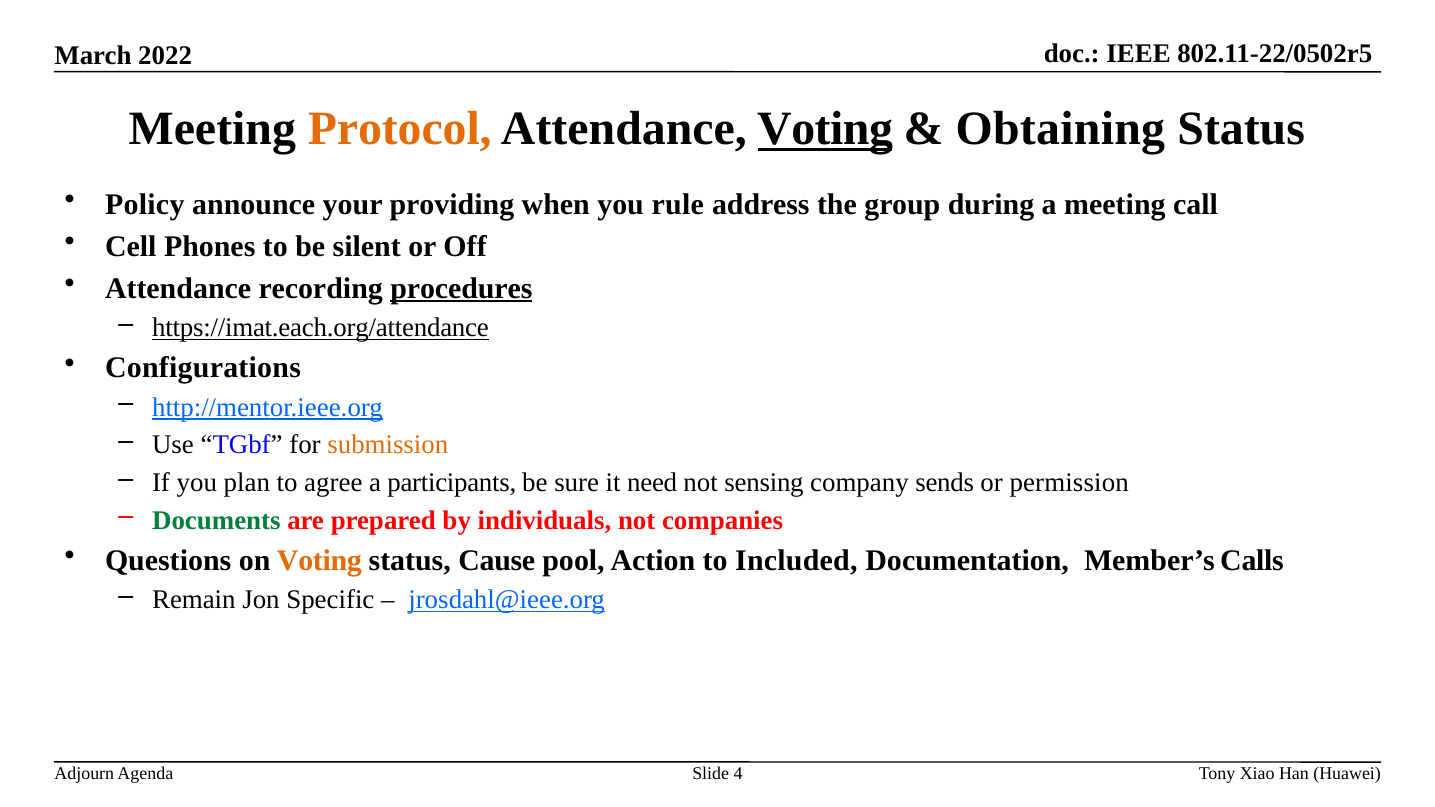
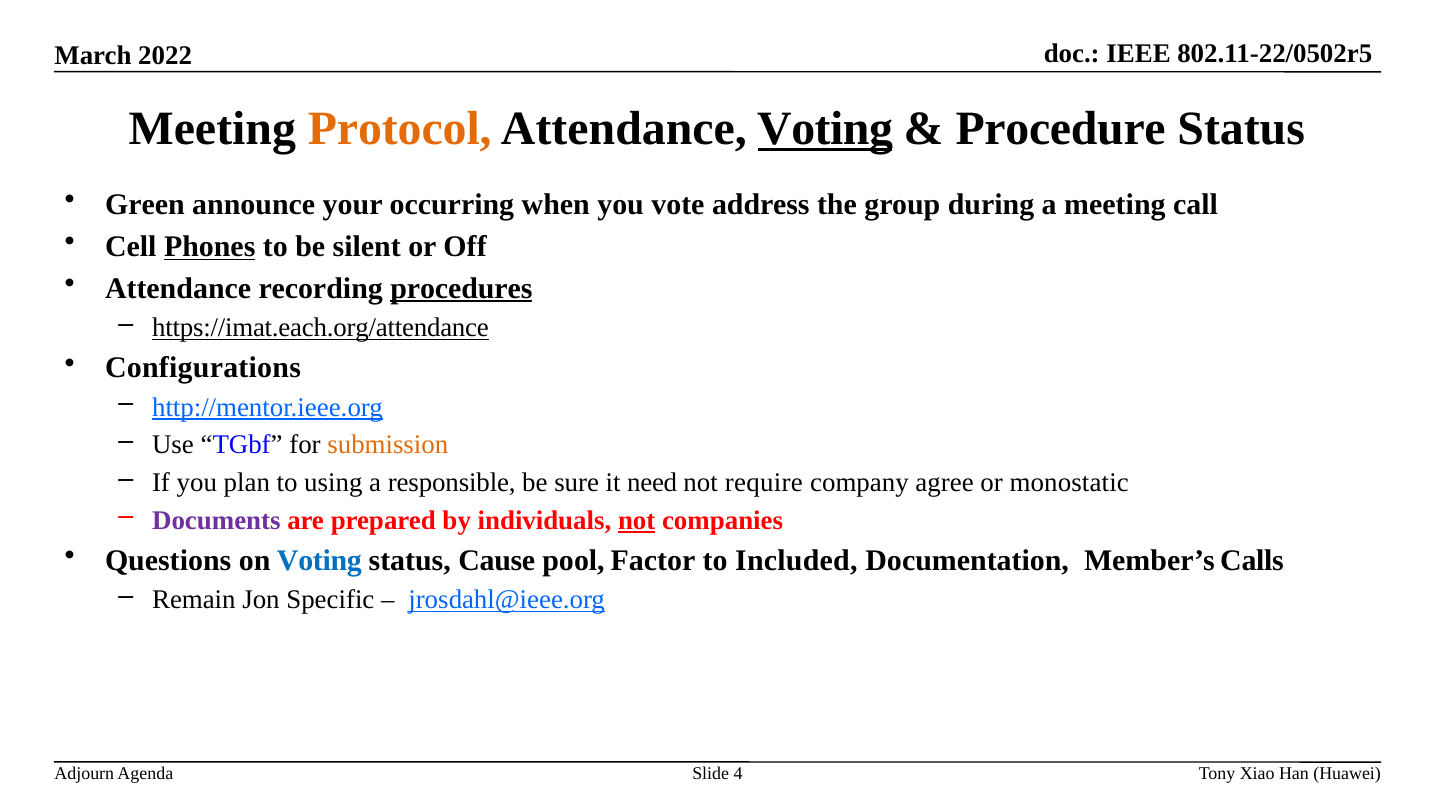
Obtaining: Obtaining -> Procedure (1061, 129)
Policy: Policy -> Green (145, 205)
providing: providing -> occurring (452, 205)
rule: rule -> vote (678, 205)
Phones underline: none -> present (210, 247)
agree: agree -> using (333, 483)
participants: participants -> responsible (452, 483)
sensing: sensing -> require (764, 483)
sends: sends -> agree (945, 483)
permission: permission -> monostatic (1069, 483)
Documents colour: green -> purple (216, 520)
not underline: none -> present (637, 520)
Voting colour: orange -> blue (319, 561)
Action: Action -> Factor (653, 561)
